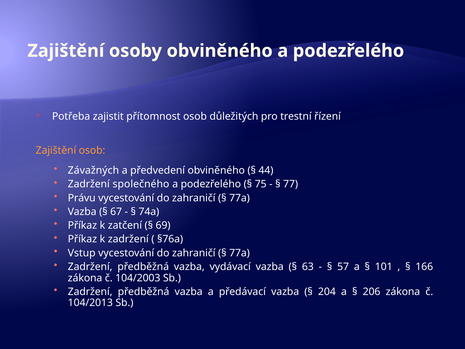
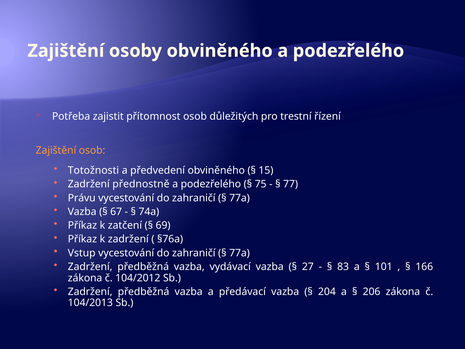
Závažných: Závažných -> Totožnosti (93, 170)
44: 44 -> 15 (266, 170)
společného: společného -> přednostně (141, 184)
63: 63 -> 27 (308, 267)
57: 57 -> 83 (343, 267)
104/2003: 104/2003 -> 104/2012 (138, 278)
